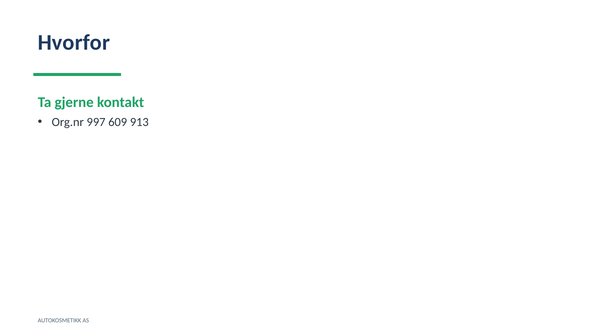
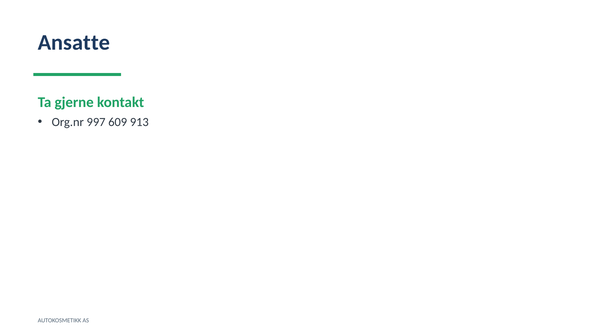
Hvorfor: Hvorfor -> Ansatte (74, 42)
